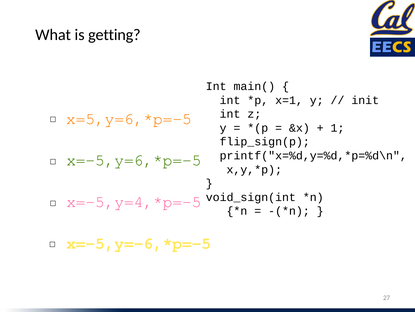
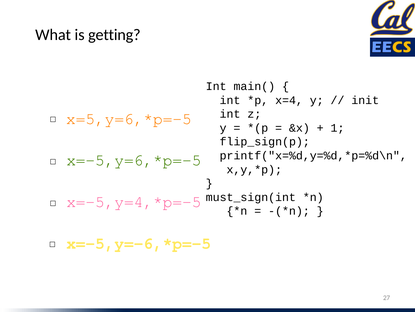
x=1: x=1 -> x=4 (289, 100)
void_sign(int: void_sign(int -> must_sign(int (251, 197)
